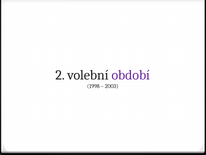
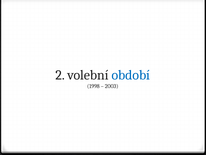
období colour: purple -> blue (131, 75)
